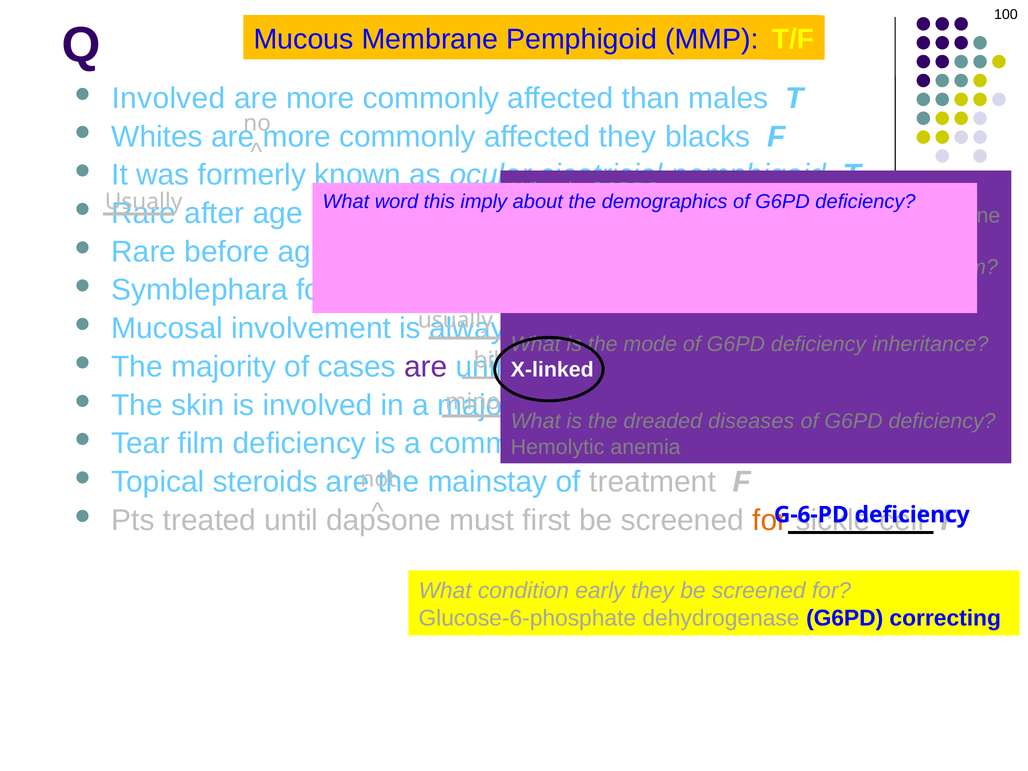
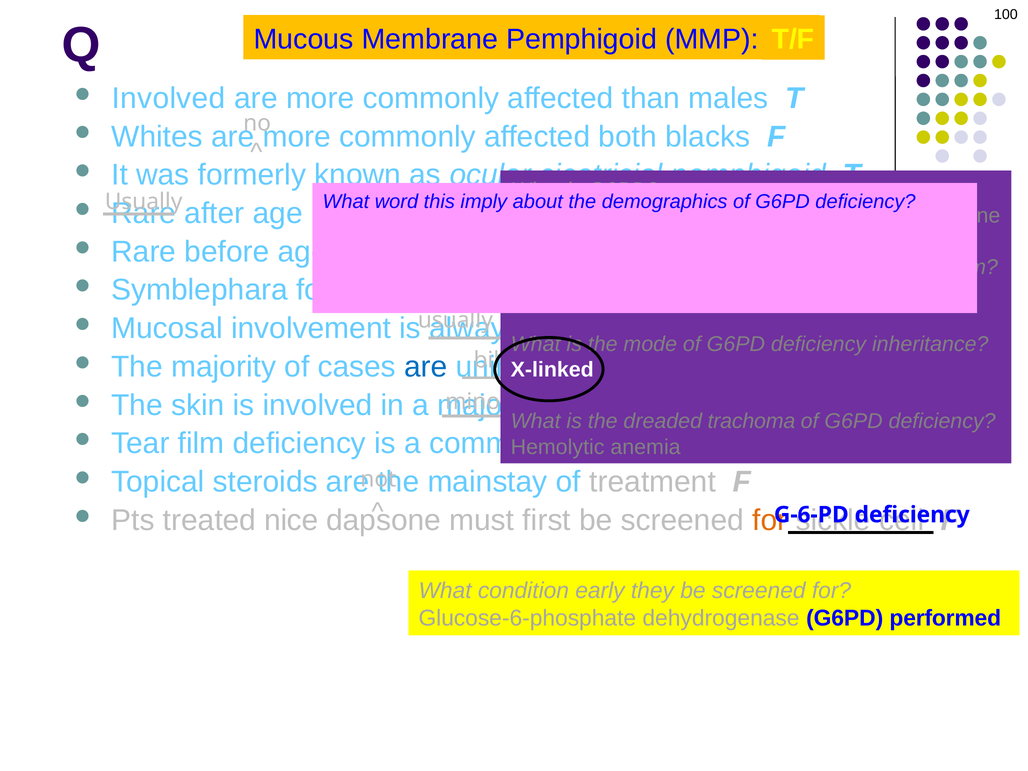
affected they: they -> both (628, 137)
are colour: purple -> blue (426, 367)
diseases: diseases -> trachoma (751, 421)
until: until -> nice (291, 520)
correcting: correcting -> performed (945, 618)
